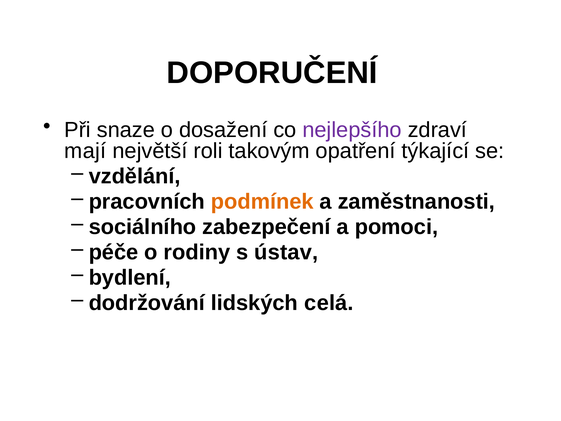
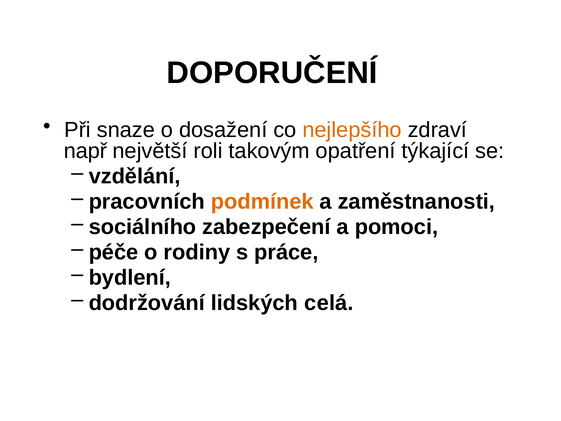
nejlepšího colour: purple -> orange (352, 130)
mají: mají -> např (85, 151)
ústav: ústav -> práce (286, 252)
